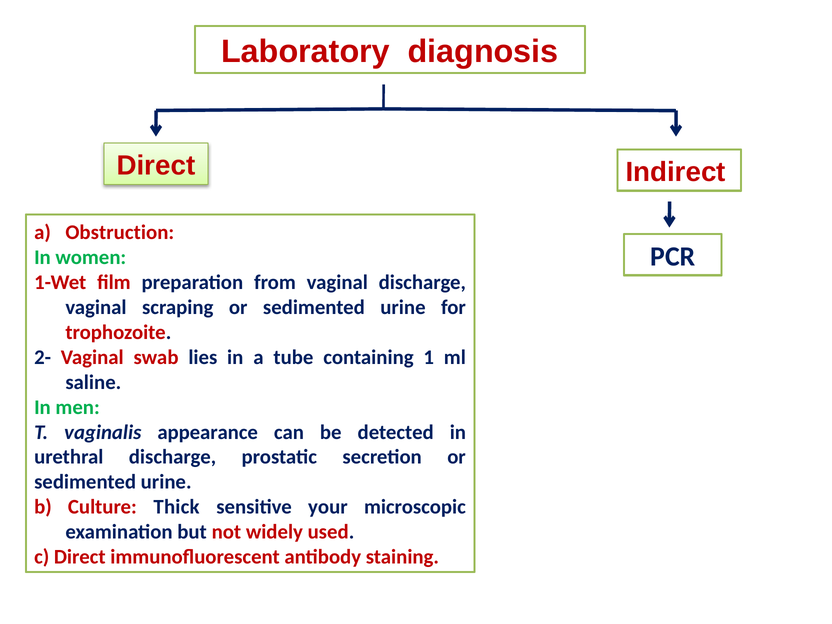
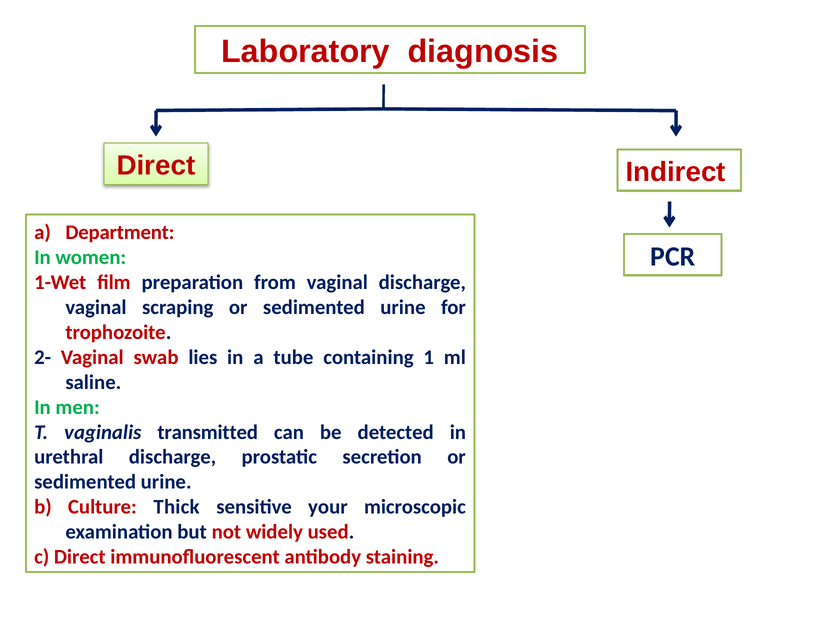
Obstruction: Obstruction -> Department (120, 232)
appearance: appearance -> transmitted (208, 432)
